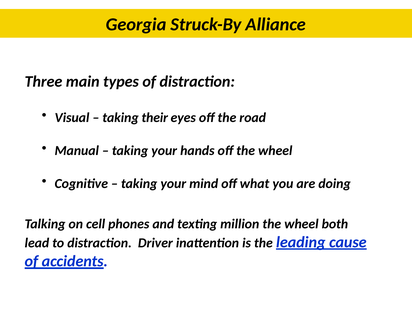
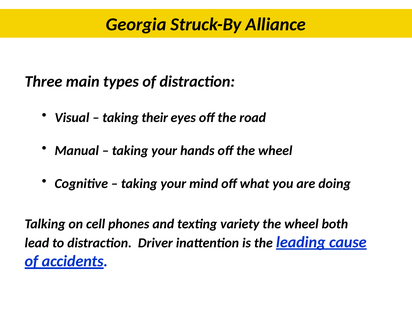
million: million -> variety (240, 224)
